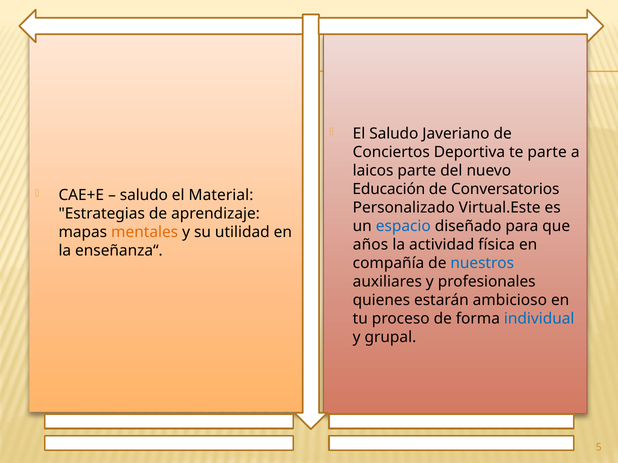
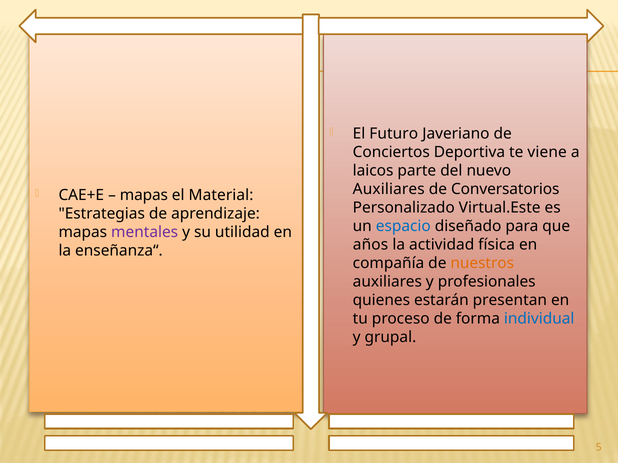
El Saludo: Saludo -> Futuro (394, 134)
te parte: parte -> viene (547, 152)
Educación: Educación -> Auxiliares (389, 189)
saludo: saludo -> mapas (144, 195)
mentales colour: orange -> purple (145, 232)
nuestros colour: blue -> orange (482, 264)
ambicioso: ambicioso -> presentan (510, 301)
